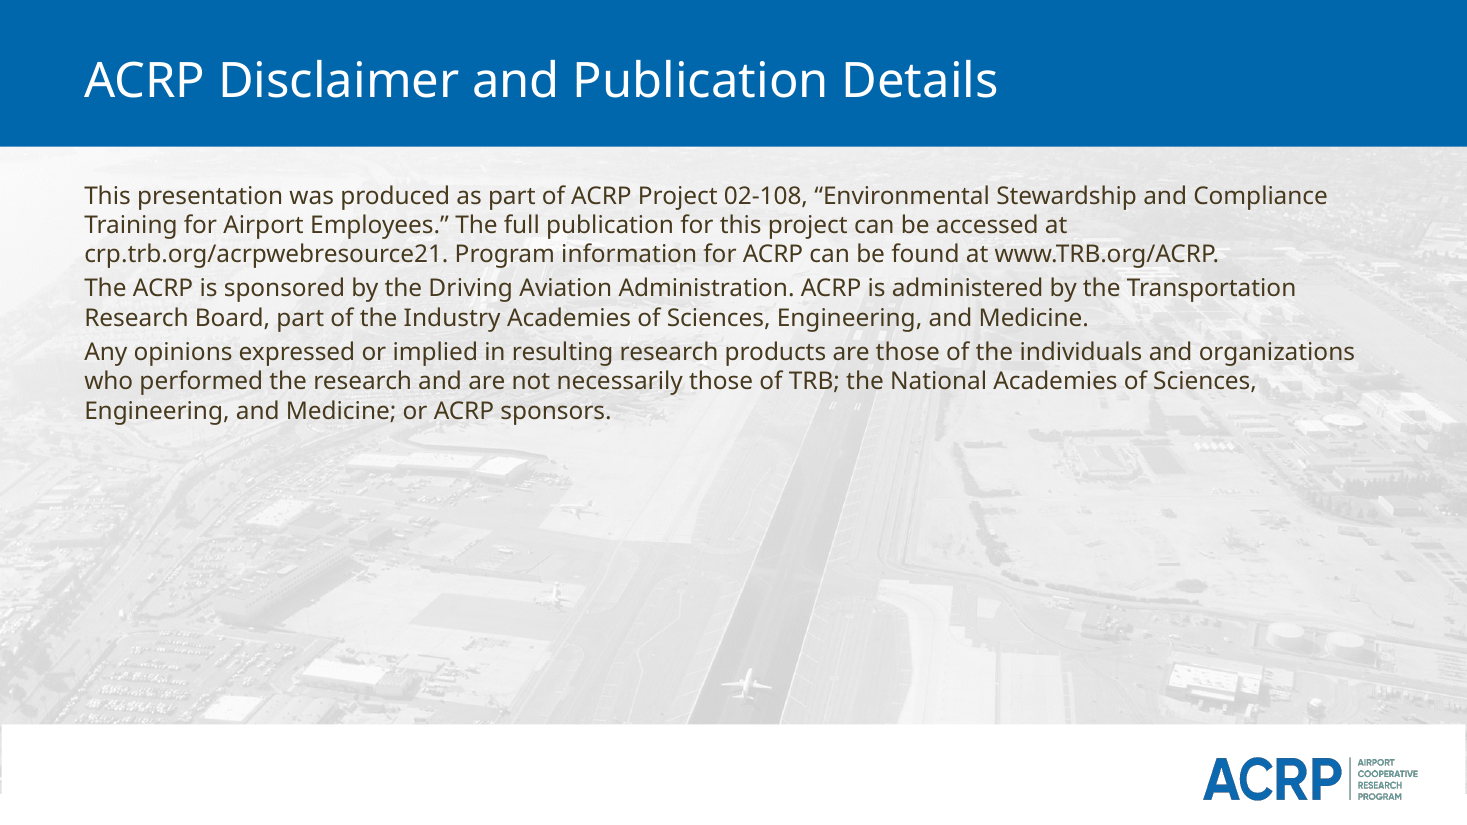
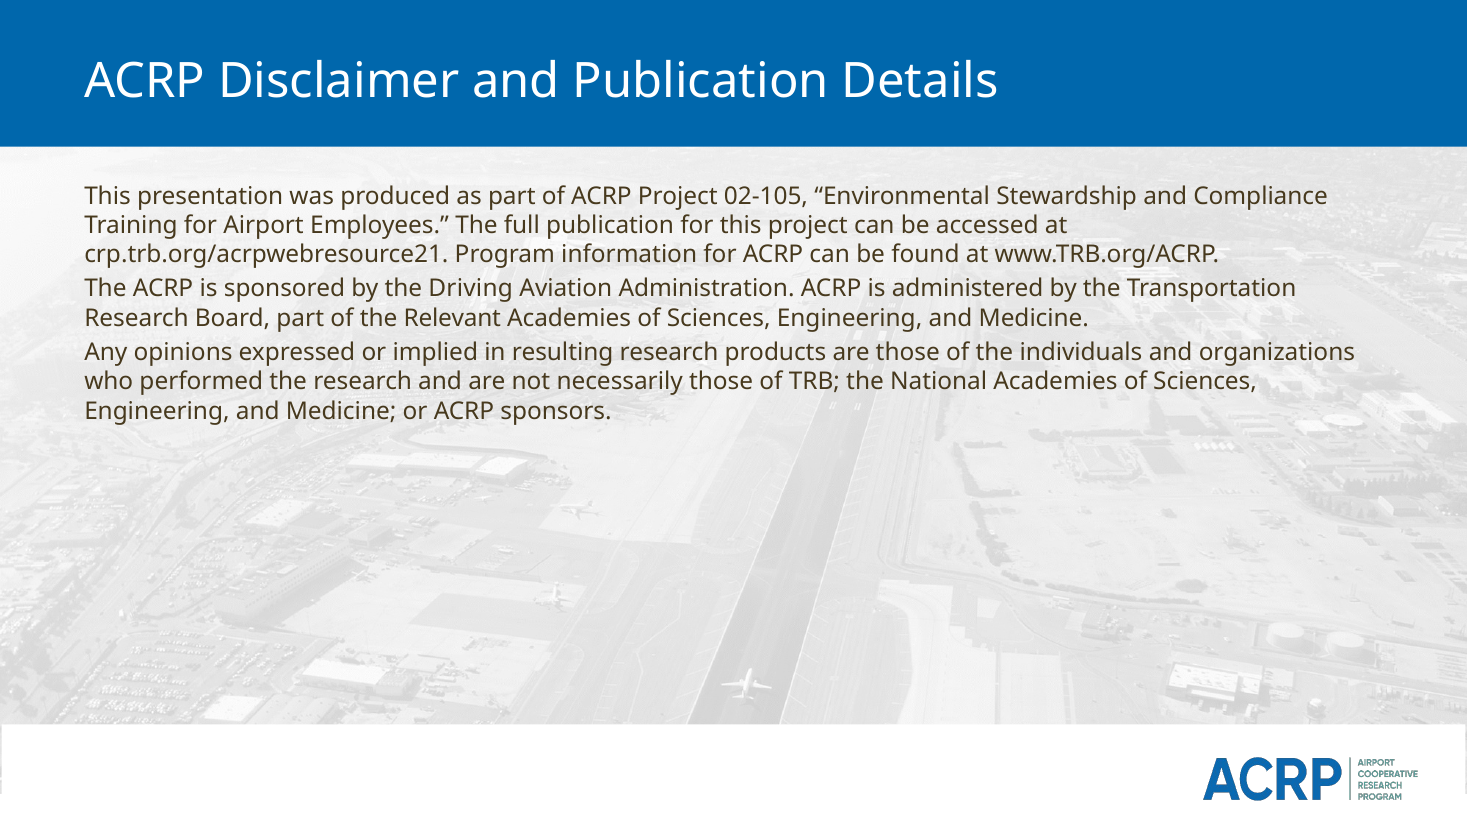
02-108: 02-108 -> 02-105 (766, 196)
Industry: Industry -> Relevant (452, 318)
